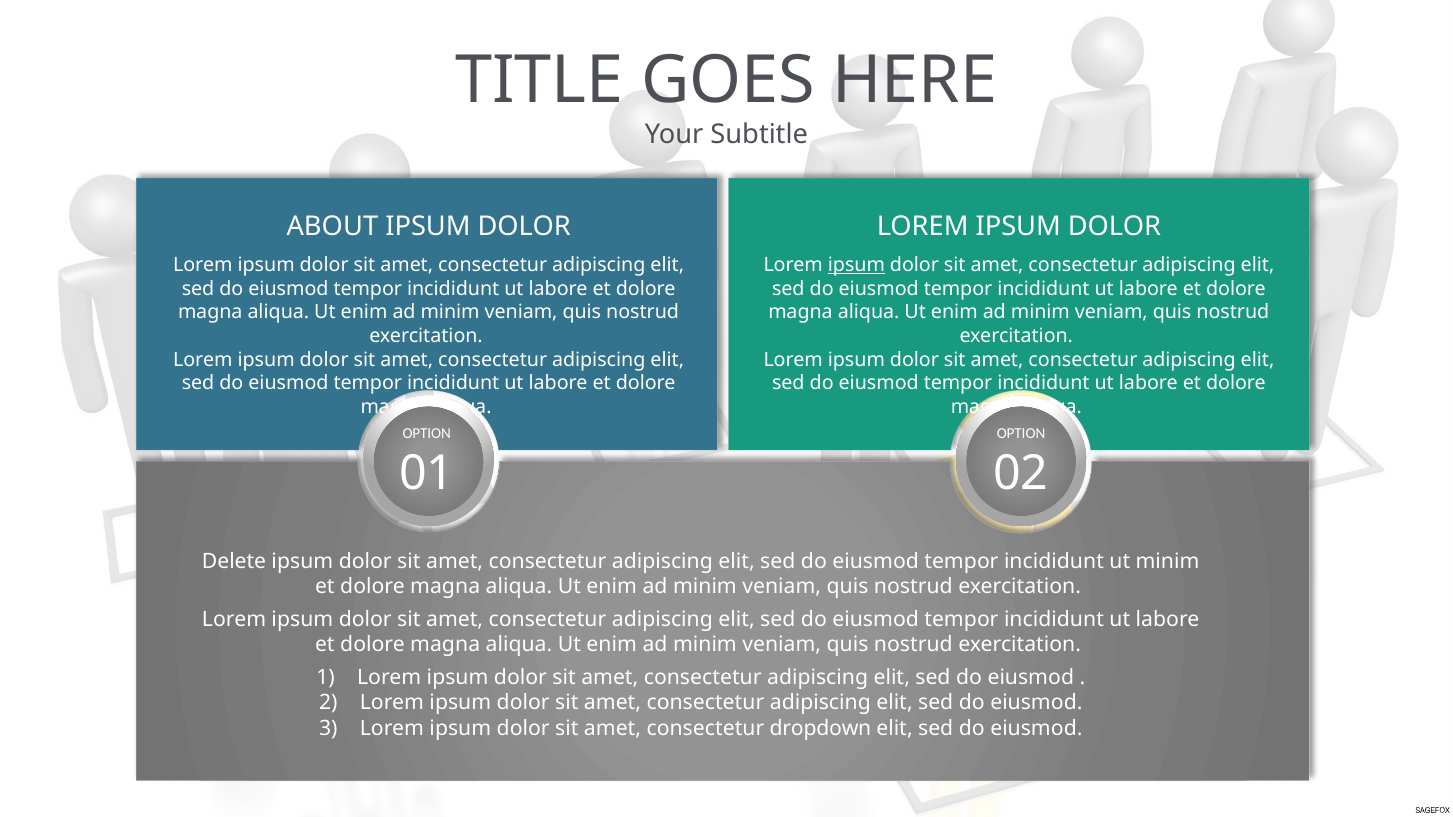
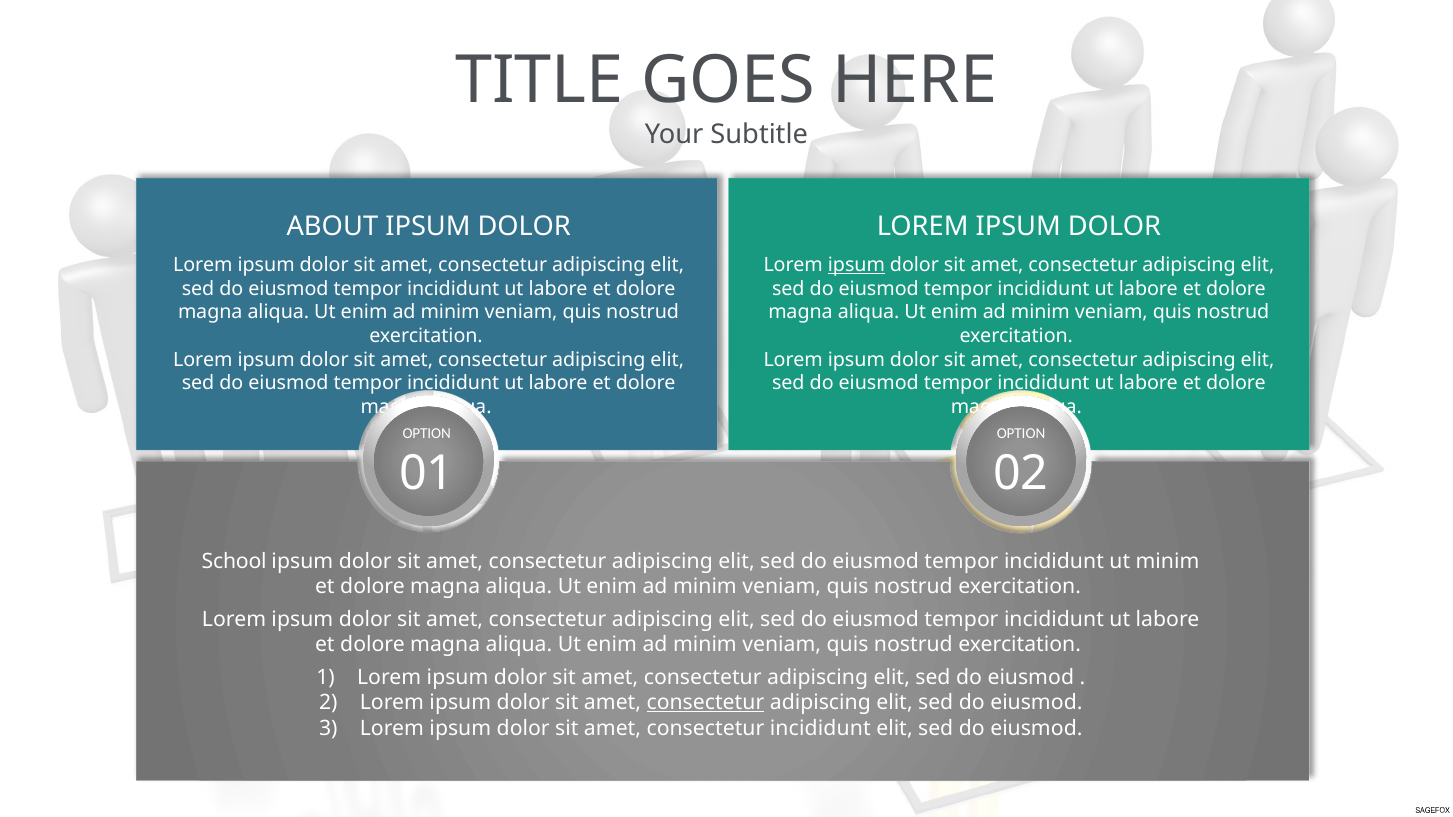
Delete: Delete -> School (234, 561)
consectetur underline: none -> present (705, 703)
consectetur dropdown: dropdown -> incididunt (820, 728)
